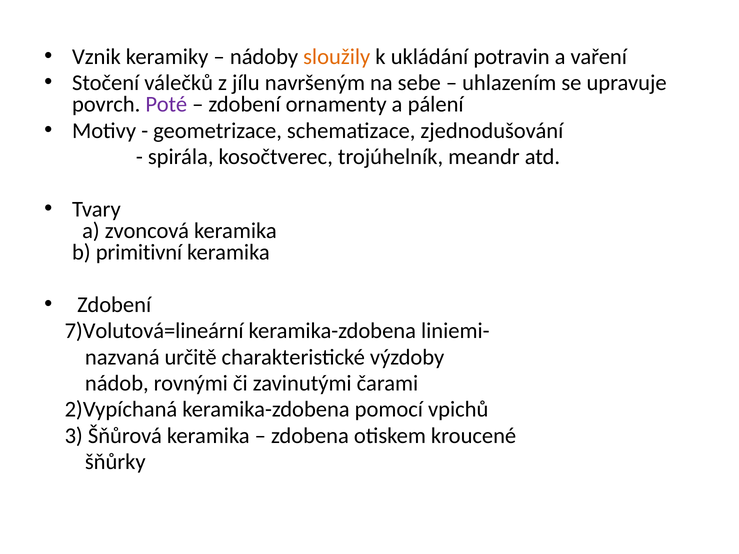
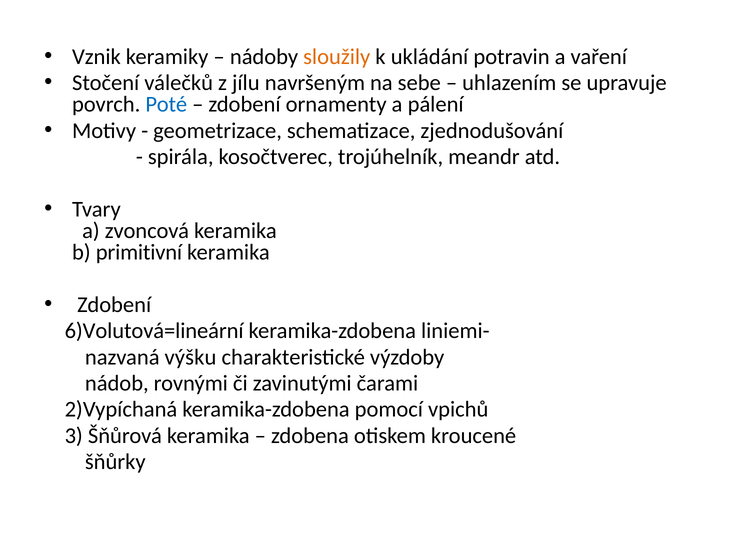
Poté colour: purple -> blue (166, 105)
7)Volutová=lineární: 7)Volutová=lineární -> 6)Volutová=lineární (154, 331)
určitě: určitě -> výšku (190, 357)
